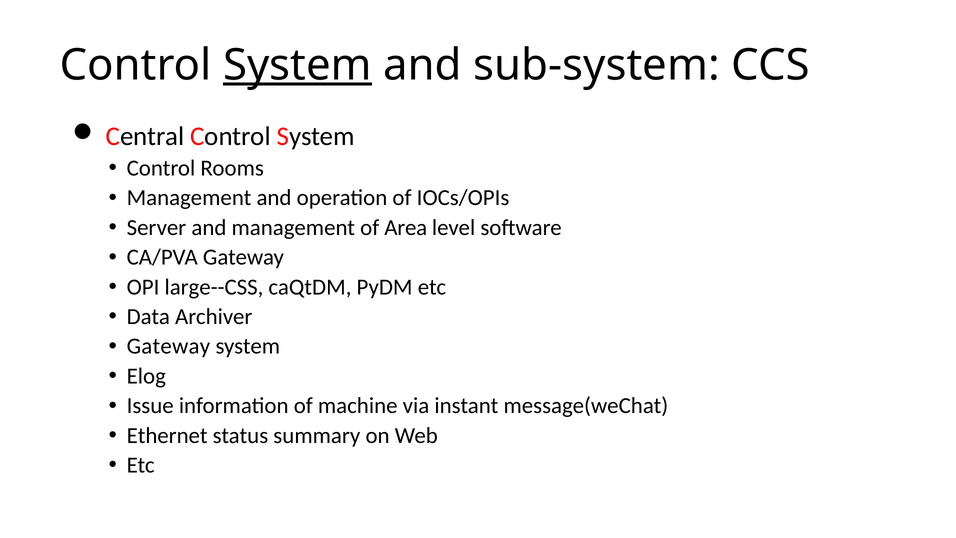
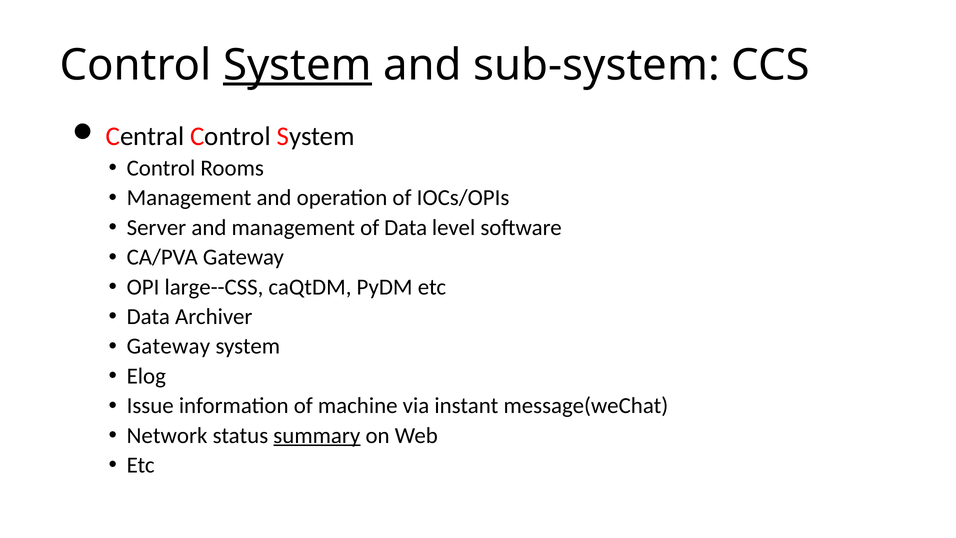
of Area: Area -> Data (406, 227)
Ethernet: Ethernet -> Network (167, 435)
summary underline: none -> present (317, 435)
